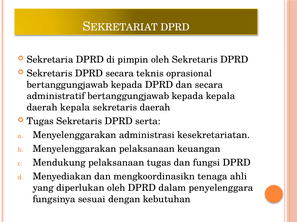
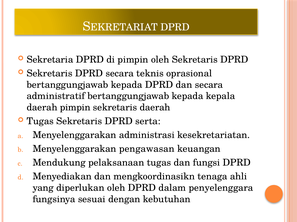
daerah kepala: kepala -> pimpin (75, 108)
Menyelenggarakan pelaksanaan: pelaksanaan -> pengawasan (147, 149)
